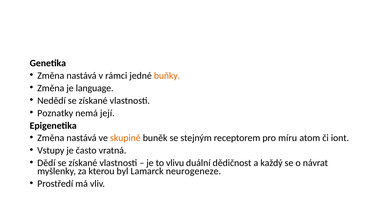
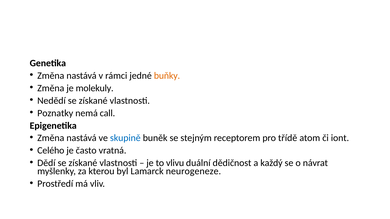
language: language -> molekuly (95, 88)
její: její -> call (107, 113)
skupině colour: orange -> blue (125, 138)
míru: míru -> třídě (288, 138)
Vstupy: Vstupy -> Celého (51, 151)
